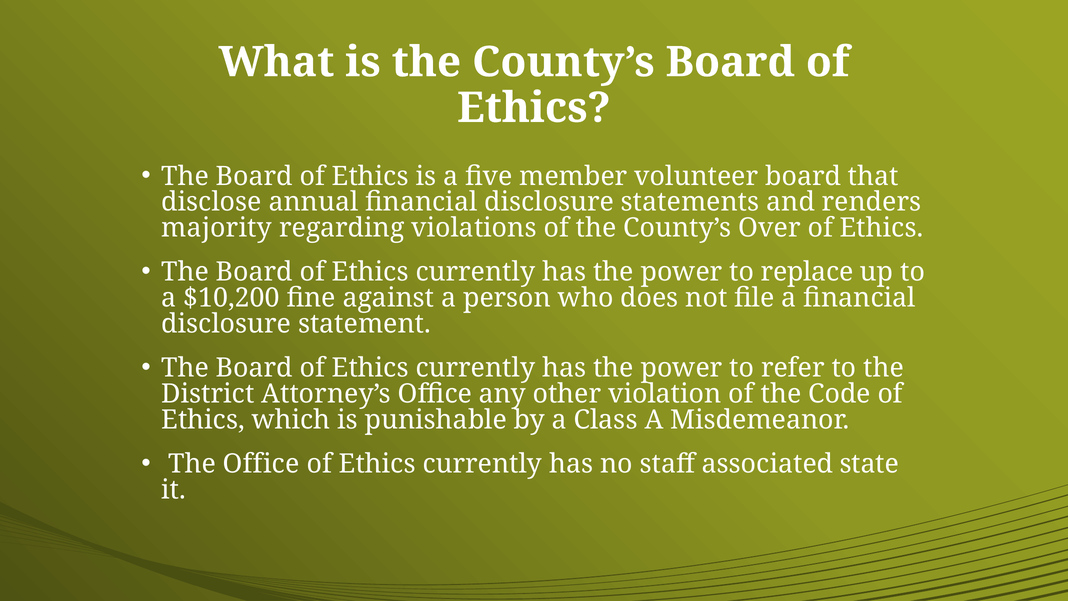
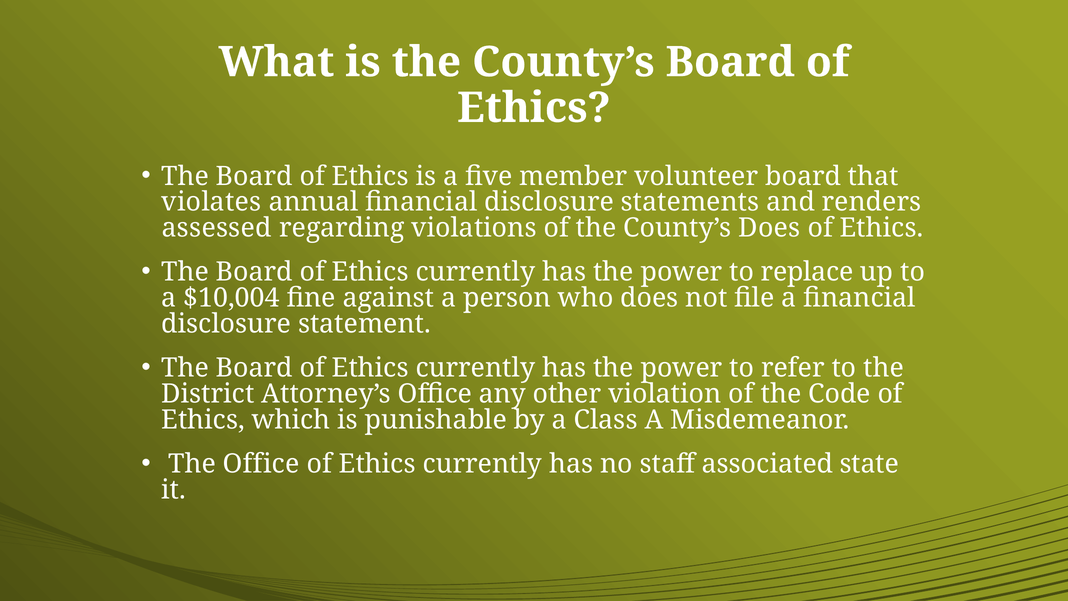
disclose: disclose -> violates (211, 202)
majority: majority -> assessed (217, 228)
County’s Over: Over -> Does (769, 228)
$10,200: $10,200 -> $10,004 (231, 298)
